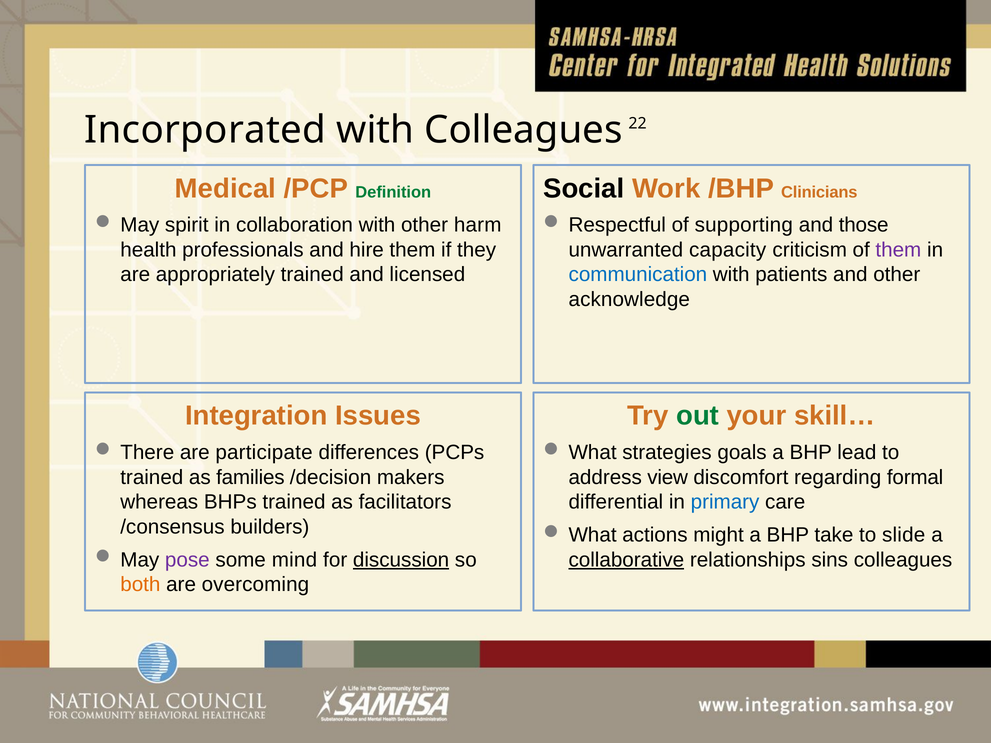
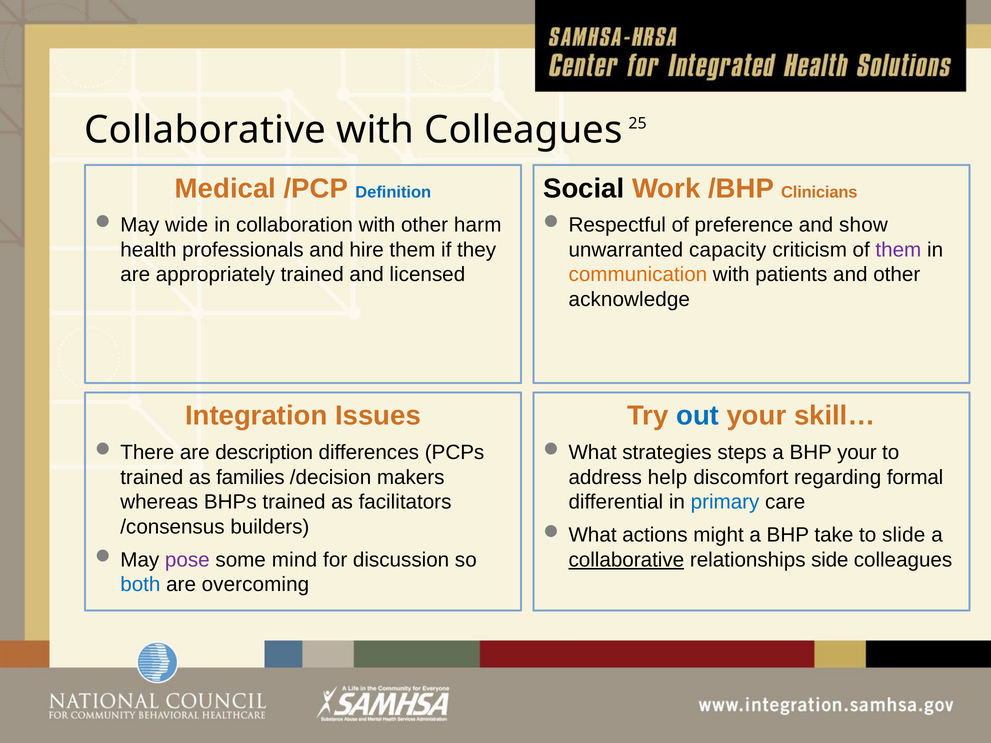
Incorporated: Incorporated -> Collaborative (205, 130)
22: 22 -> 25 (638, 124)
Definition colour: green -> blue (393, 192)
spirit: spirit -> wide (187, 225)
supporting: supporting -> preference (744, 225)
those: those -> show (863, 225)
communication colour: blue -> orange (638, 275)
out colour: green -> blue (698, 416)
participate: participate -> description (264, 453)
goals: goals -> steps (742, 453)
BHP lead: lead -> your (857, 453)
view: view -> help (667, 477)
discussion underline: present -> none (401, 560)
sins: sins -> side (830, 560)
both colour: orange -> blue (140, 585)
